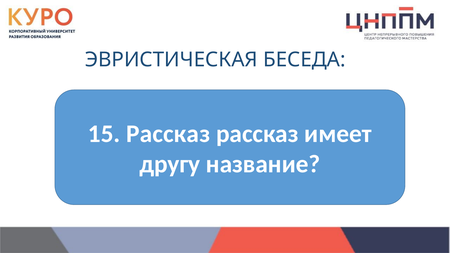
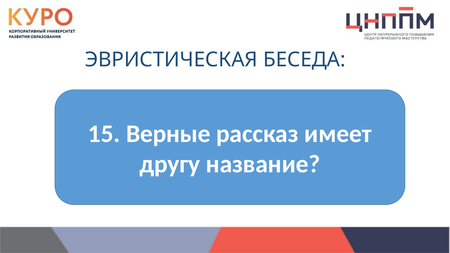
15 Рассказ: Рассказ -> Верные (168, 134)
